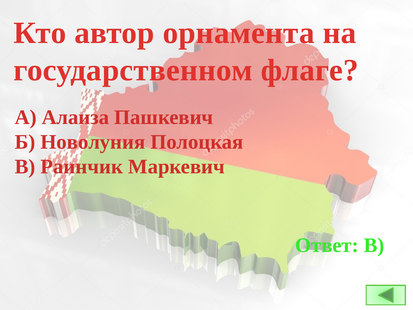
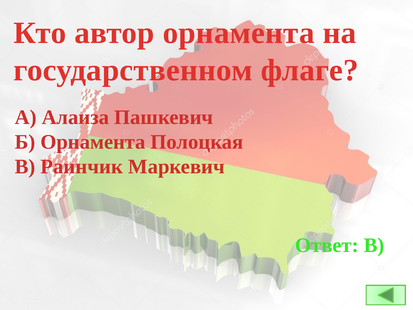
Б Новолуния: Новолуния -> Орнамента (93, 142)
